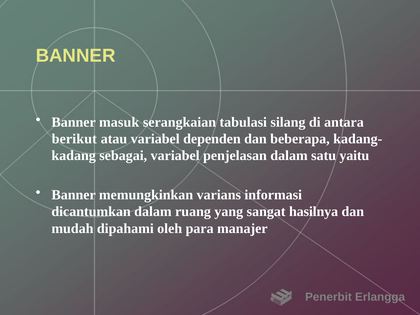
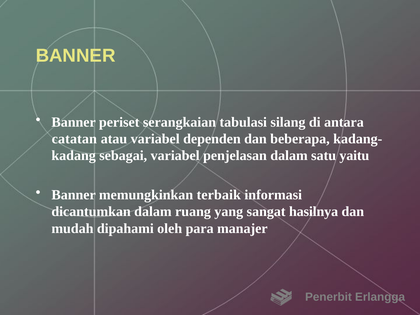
masuk: masuk -> periset (119, 122)
berikut: berikut -> catatan (74, 139)
varians: varians -> terbaik (219, 195)
